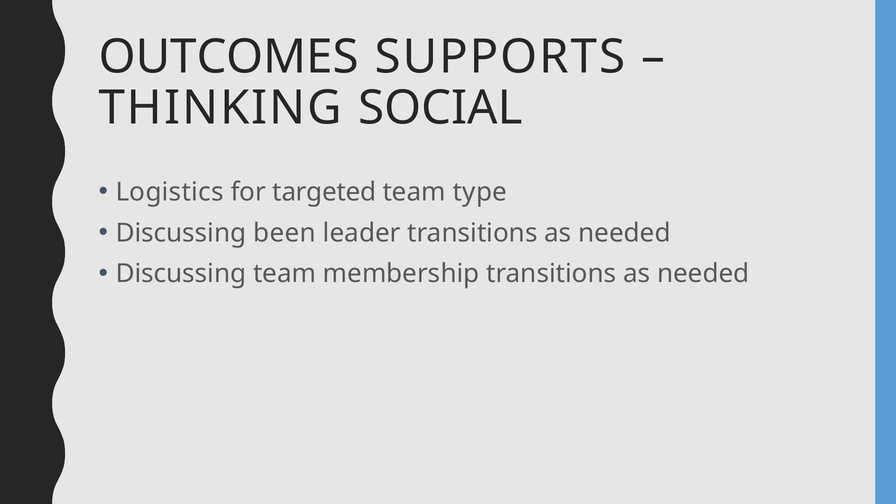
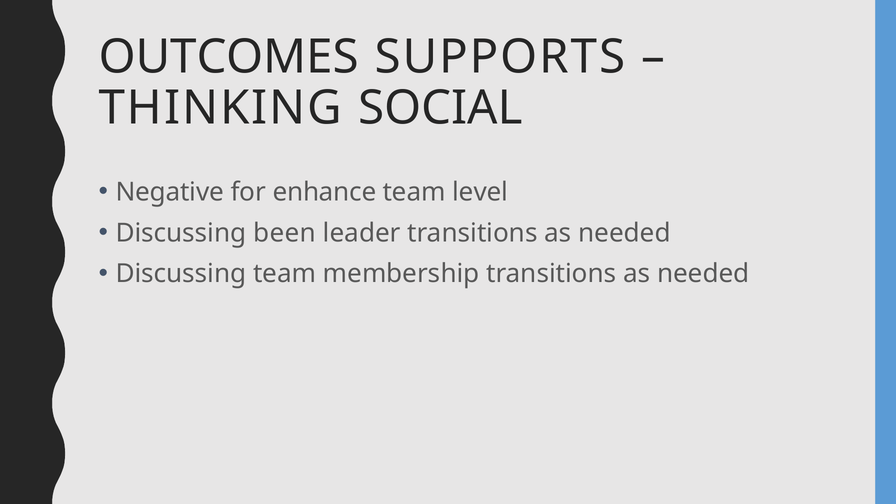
Logistics: Logistics -> Negative (170, 192)
targeted: targeted -> enhance (324, 192)
type: type -> level (480, 192)
